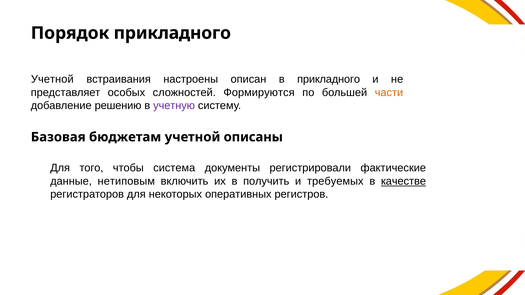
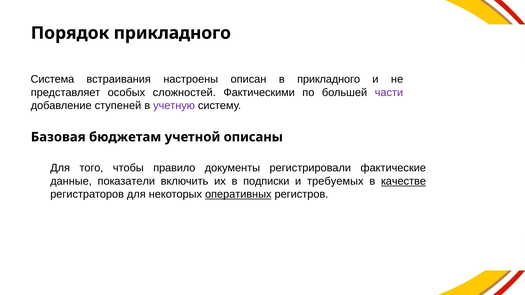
Учетной: Учетной -> Система (52, 79)
Формируются: Формируются -> Фактическими (259, 92)
части colour: orange -> purple (389, 92)
решению: решению -> ступеней (118, 106)
система: система -> правило (174, 168)
нетиповым: нетиповым -> показатели (126, 181)
получить: получить -> подписки (266, 181)
оперативных underline: none -> present (238, 194)
